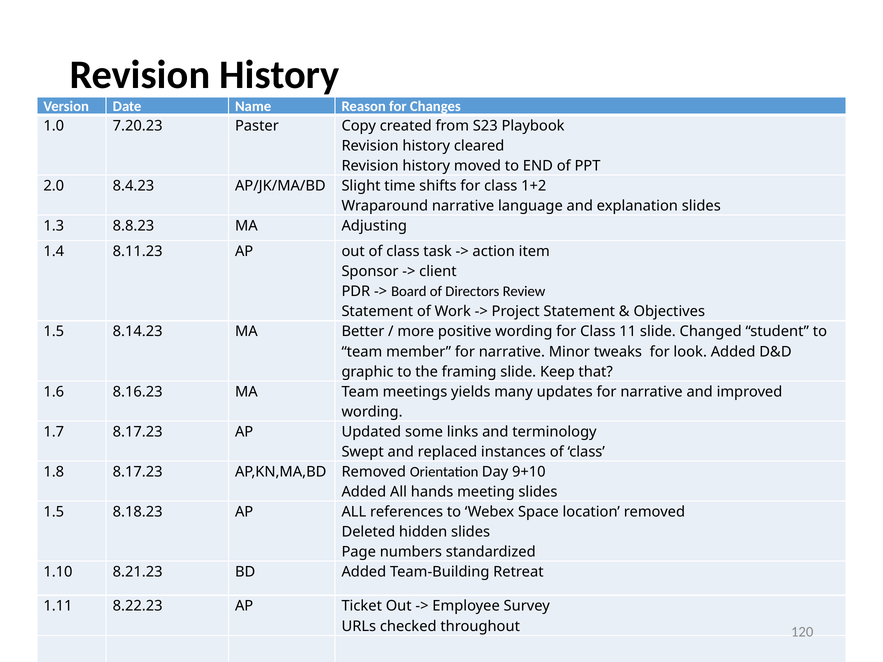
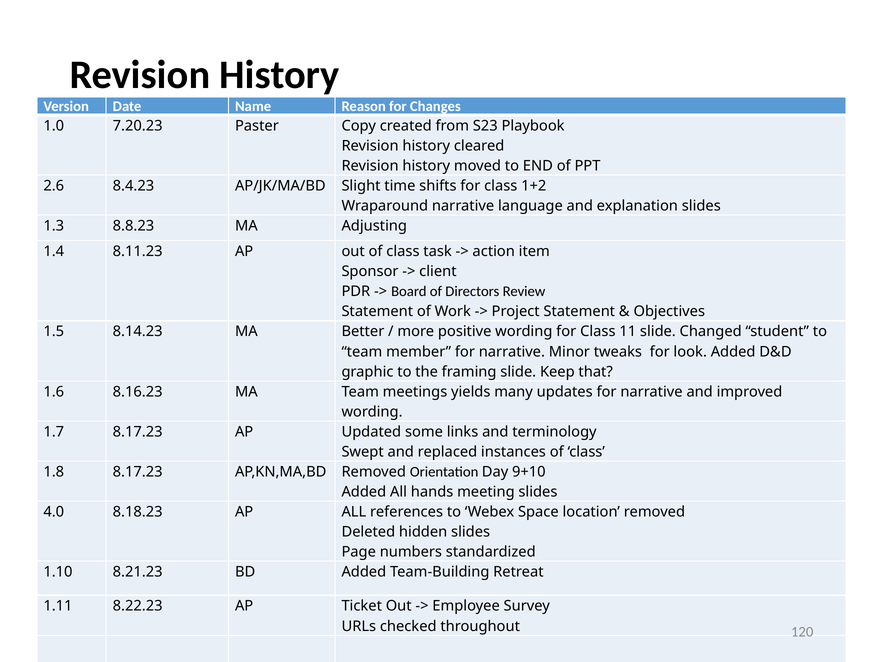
2.0: 2.0 -> 2.6 (54, 186)
1.5: 1.5 -> 4.0 (54, 512)
